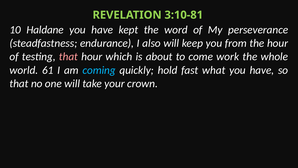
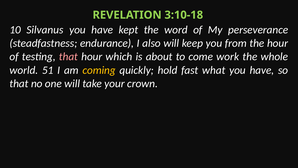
3:10-81: 3:10-81 -> 3:10-18 (184, 15)
Haldane: Haldane -> Silvanus (45, 30)
61: 61 -> 51 (48, 70)
coming colour: light blue -> yellow (99, 70)
